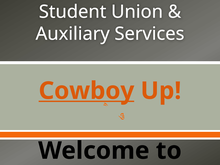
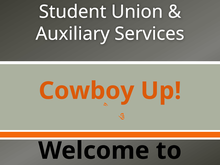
Cowboy underline: present -> none (86, 91)
